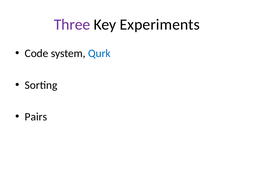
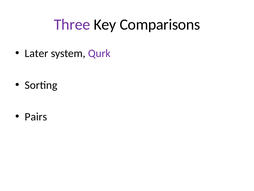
Experiments: Experiments -> Comparisons (160, 25)
Code: Code -> Later (37, 53)
Qurk colour: blue -> purple (99, 53)
